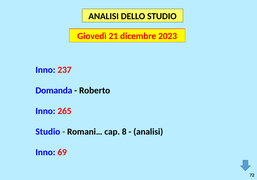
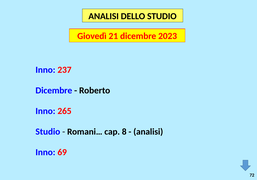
Domanda: Domanda -> Dicembre (54, 90)
